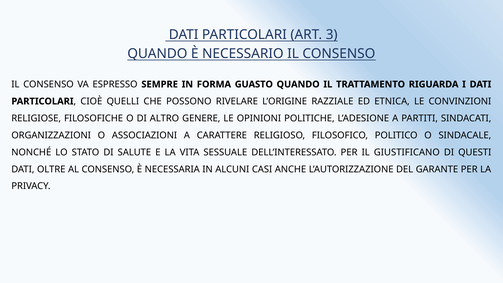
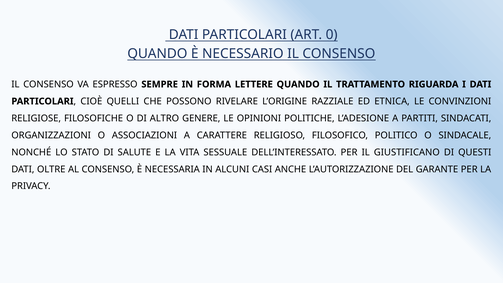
3: 3 -> 0 (332, 35)
GUASTO: GUASTO -> LETTERE (254, 84)
